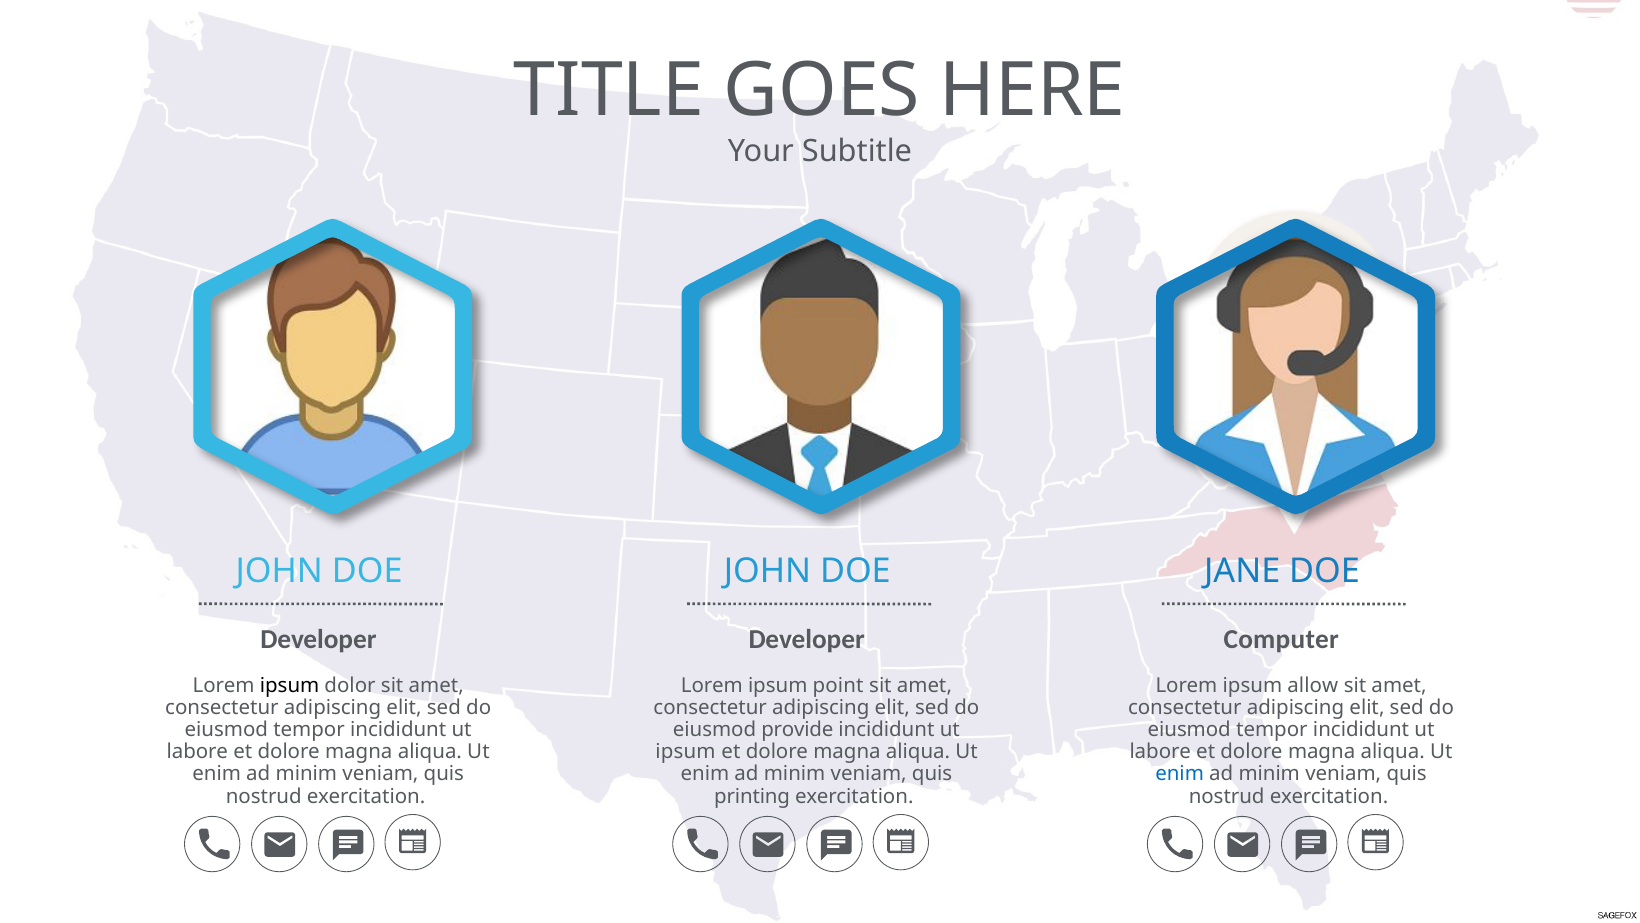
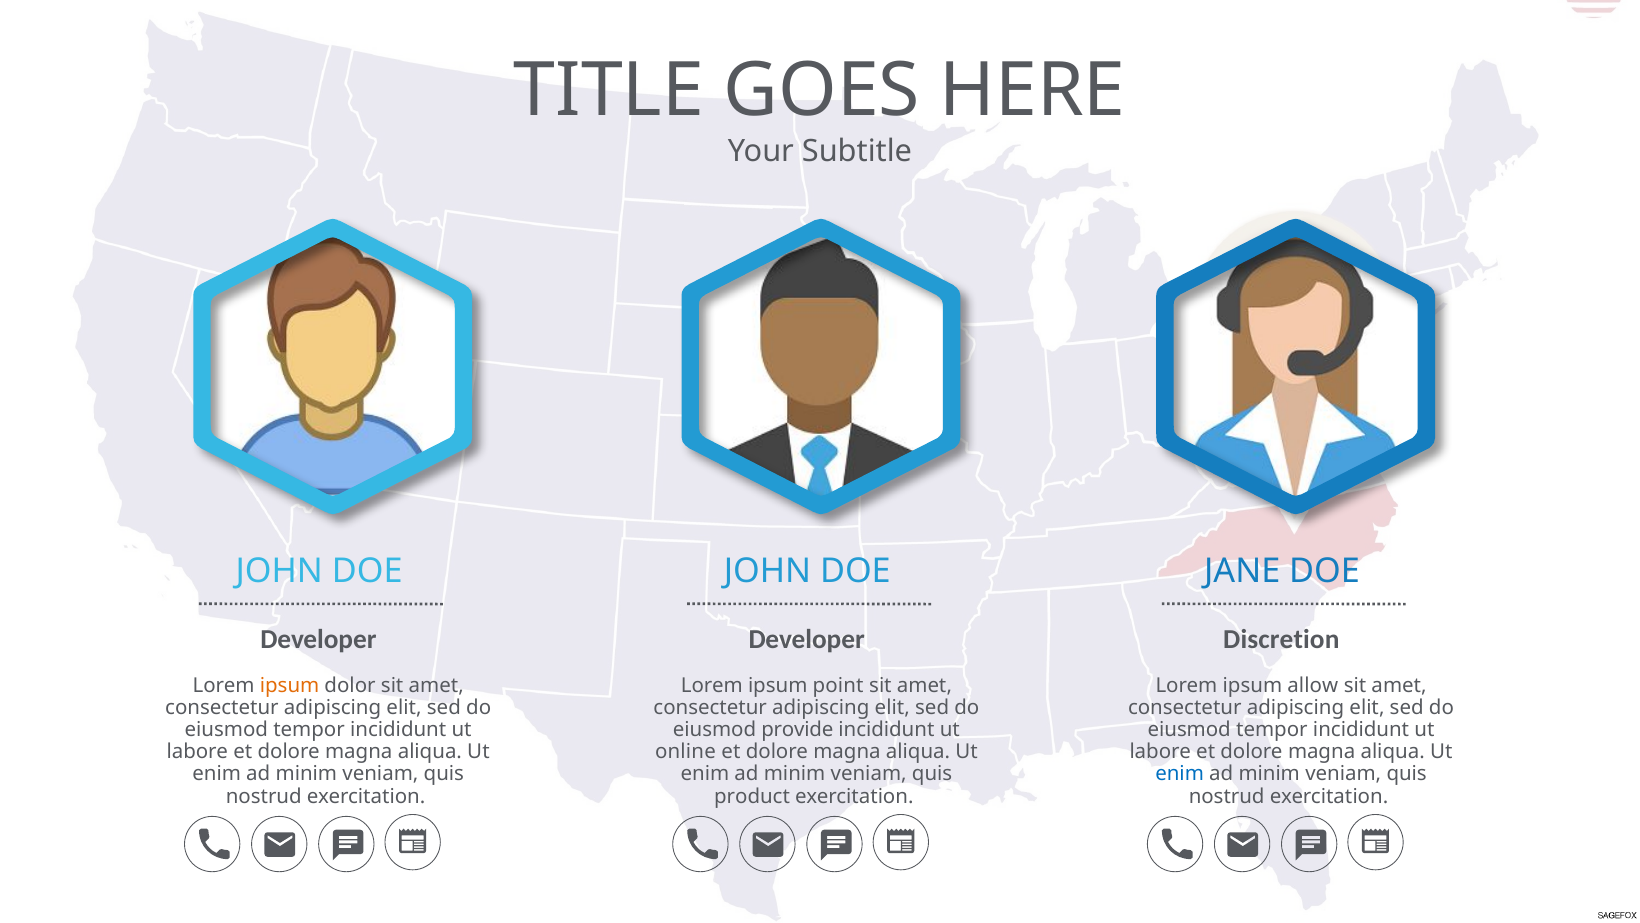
Computer: Computer -> Discretion (1281, 639)
ipsum colour: black -> orange (290, 685)
ipsum: ipsum -> online (685, 752)
printing: printing -> product (752, 796)
